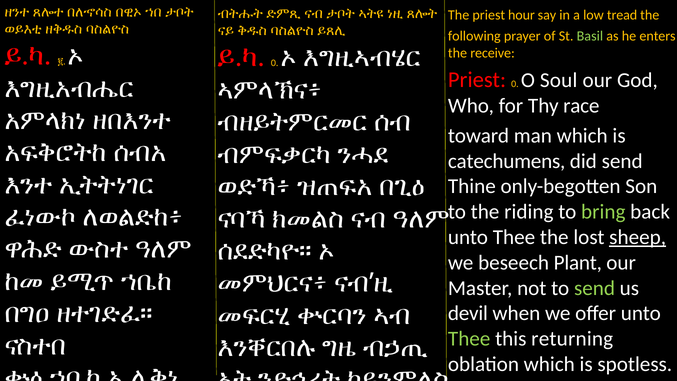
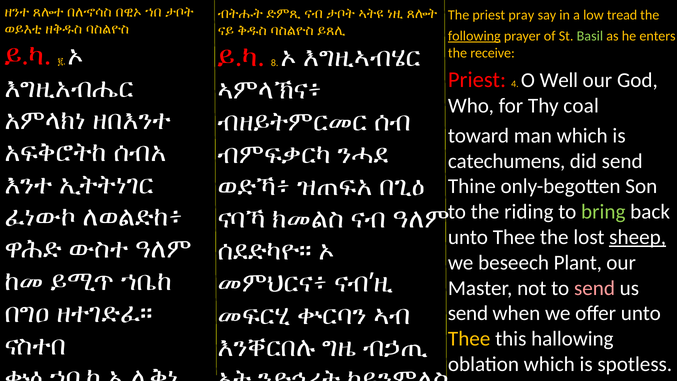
hour: hour -> pray (521, 15)
following underline: none -> present (474, 36)
ይ.ካ 0: 0 -> 8 (275, 63)
Priest 0: 0 -> 4 (515, 84)
Soul: Soul -> Well (559, 80)
race: race -> coal (581, 106)
send colour: light green -> pink (595, 288)
devil: devil -> send (468, 313)
Thee colour: light green -> yellow (469, 339)
returning: returning -> hallowing (572, 339)
